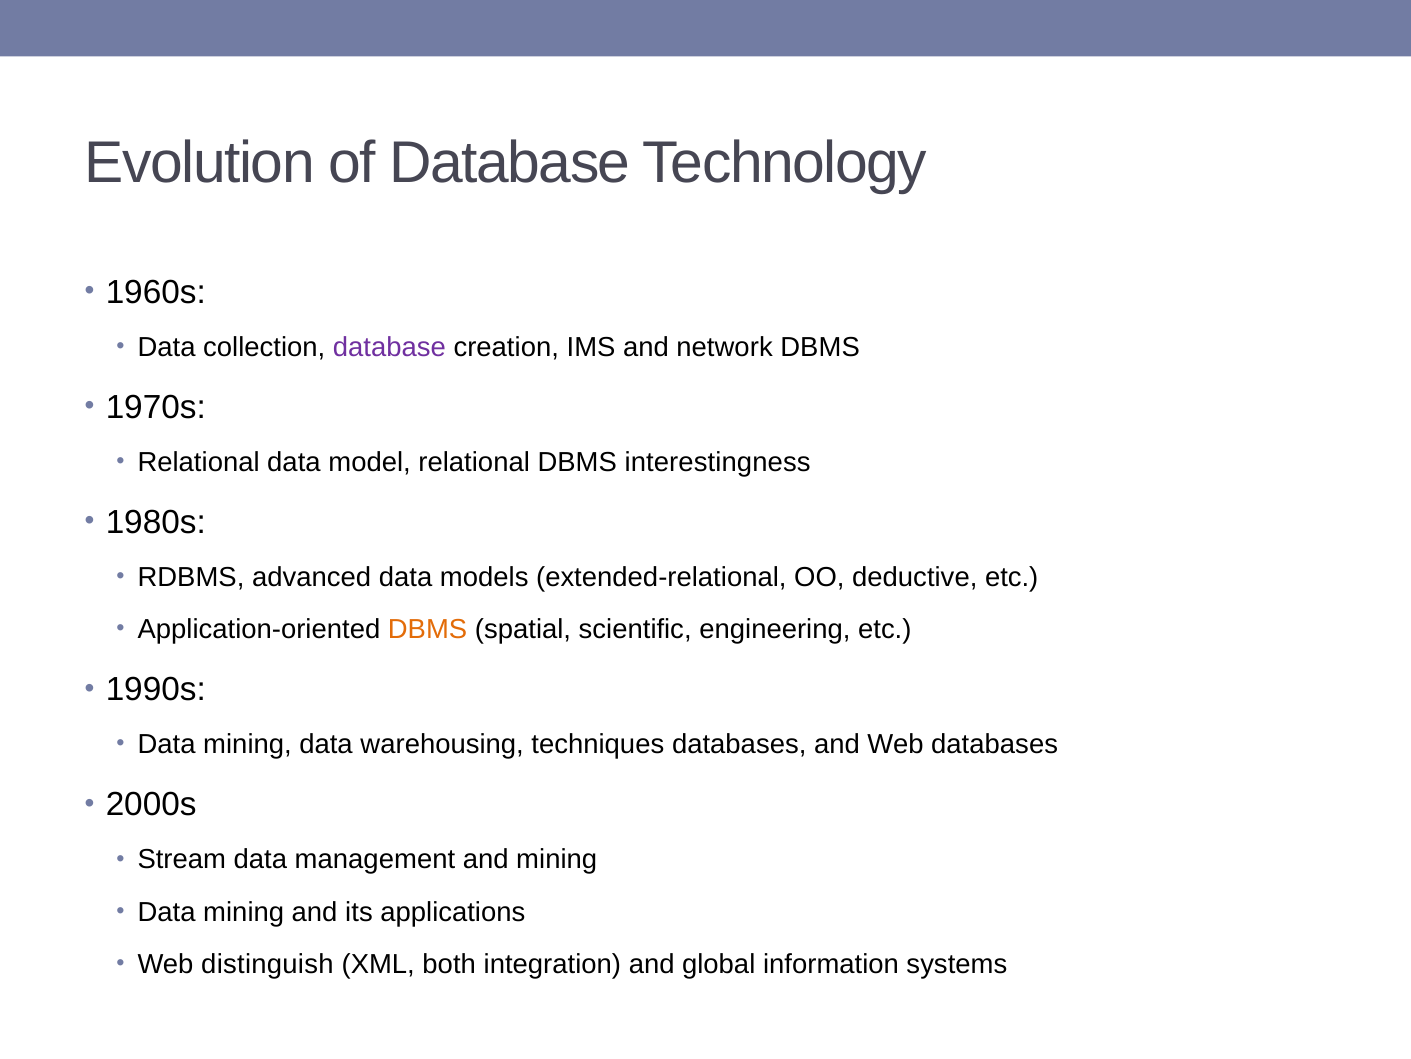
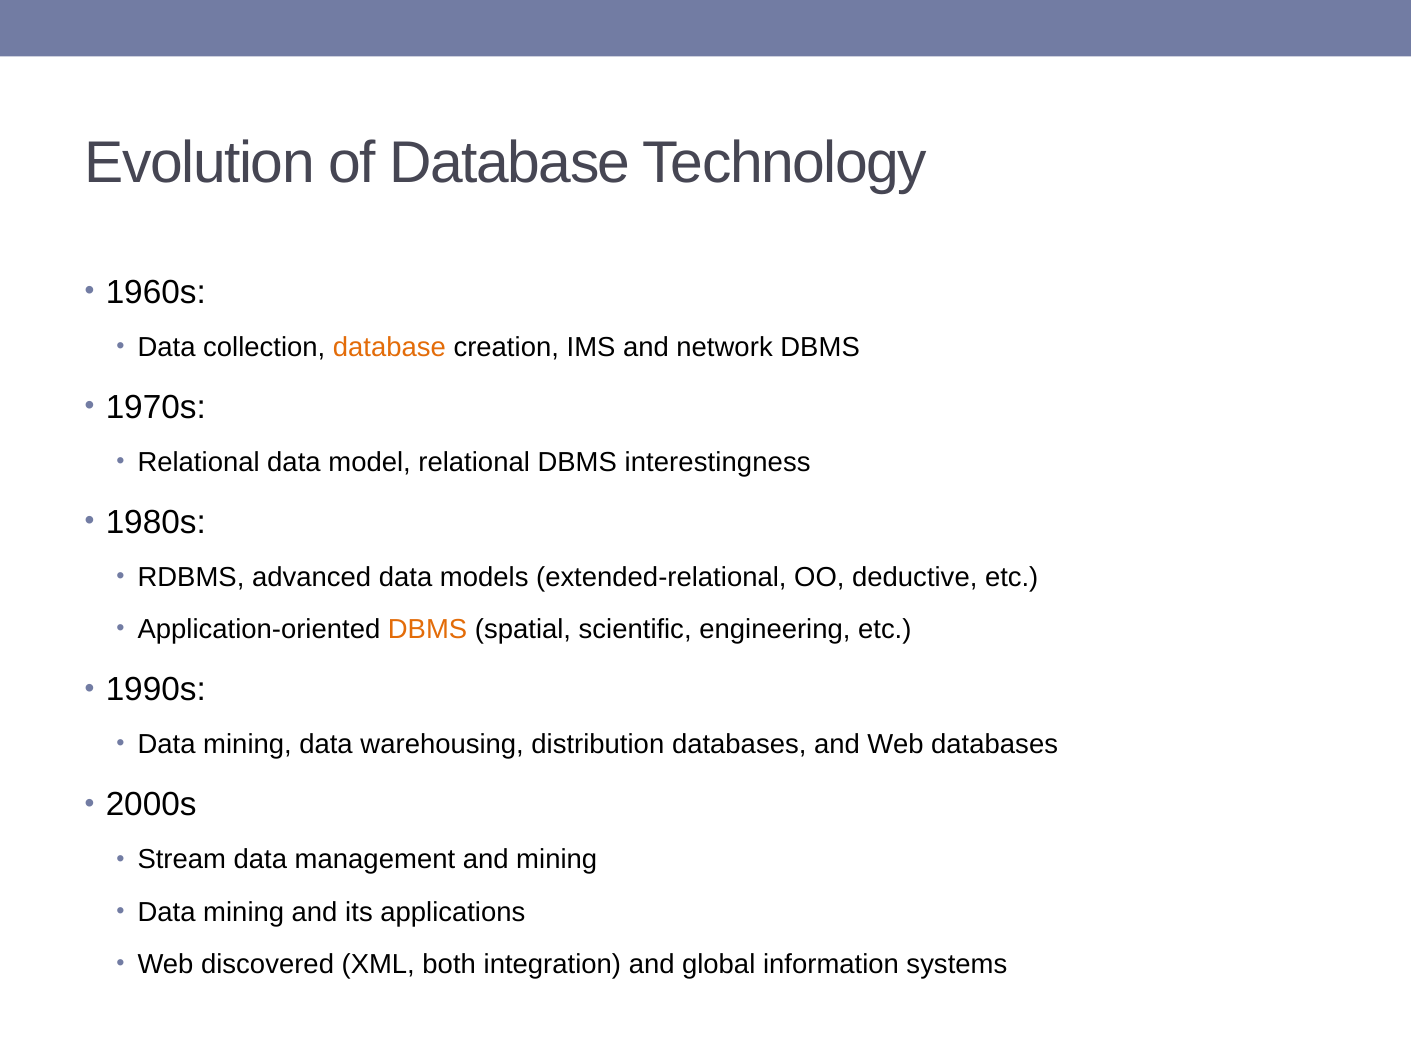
database colour: purple -> orange (389, 347)
techniques: techniques -> distribution (598, 744)
distinguish: distinguish -> discovered (268, 963)
